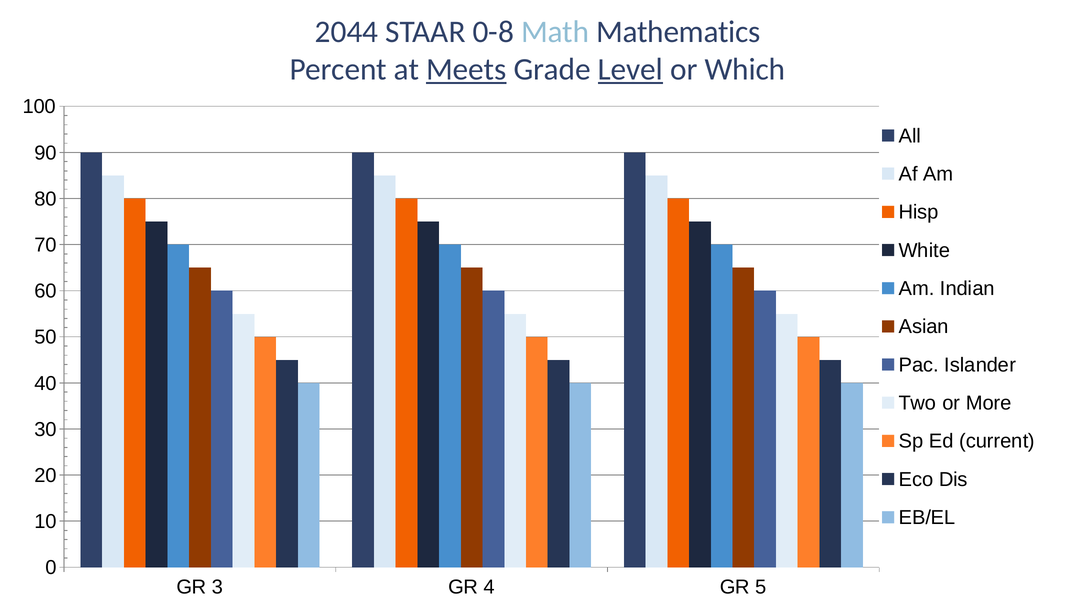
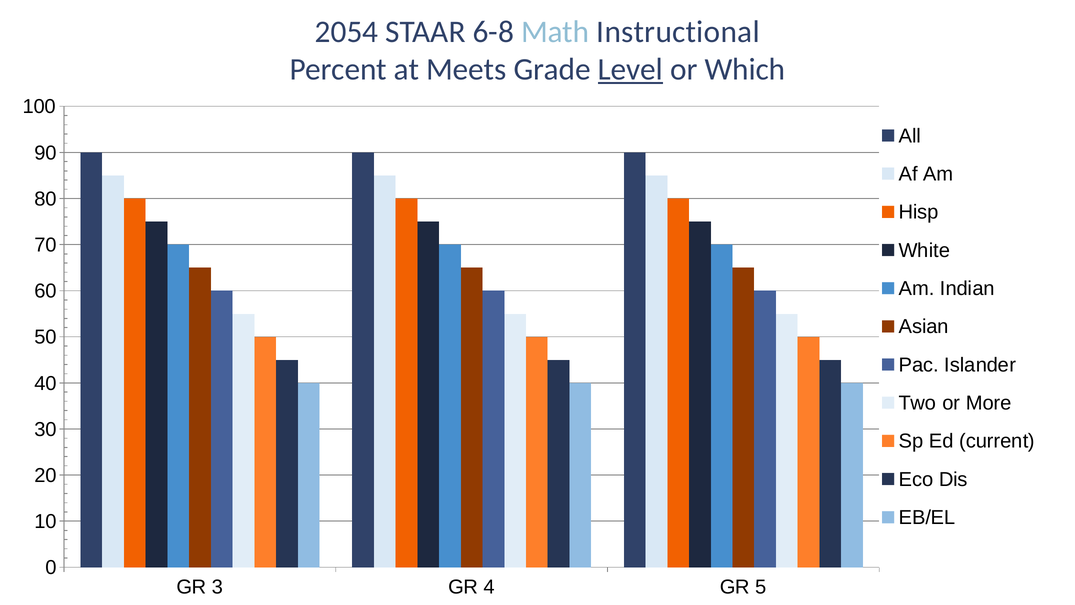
2044: 2044 -> 2054 (347, 32)
0-8: 0-8 -> 6-8 (493, 32)
Mathematics: Mathematics -> Instructional (678, 32)
Meets underline: present -> none (466, 69)
